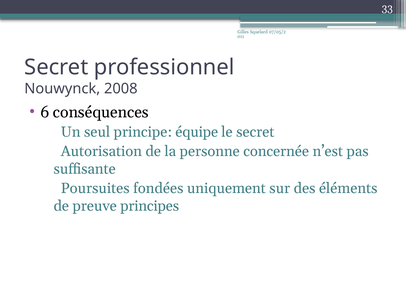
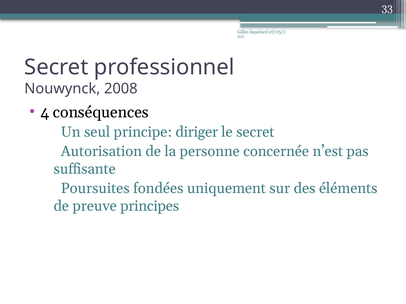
6: 6 -> 4 (45, 112)
équipe: équipe -> diriger (197, 132)
